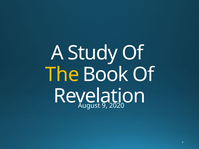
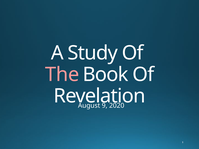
The colour: yellow -> pink (62, 75)
